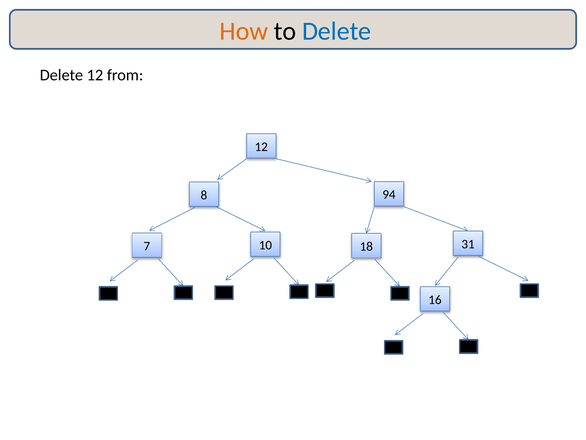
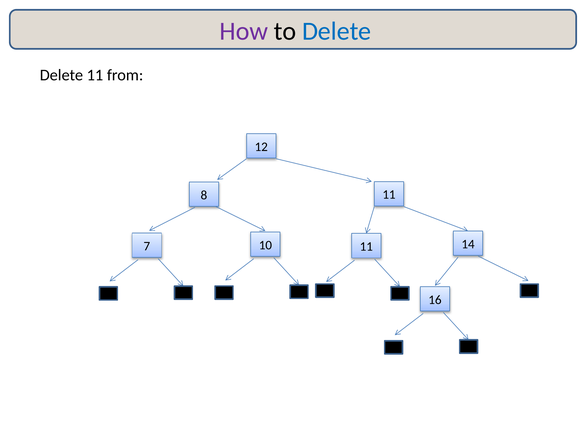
How colour: orange -> purple (244, 31)
12: 12 -> 11 (95, 75)
8 94: 94 -> 11 (389, 194)
31: 31 -> 14 (468, 244)
7 18: 18 -> 11 (366, 246)
